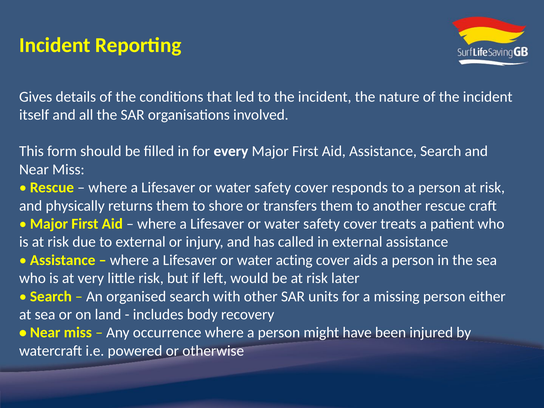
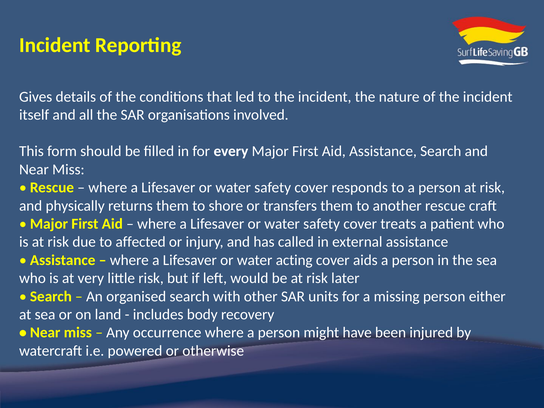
to external: external -> affected (141, 242)
